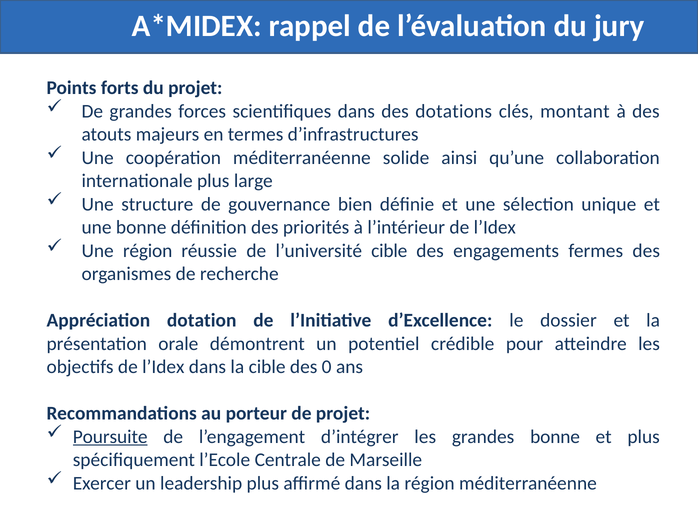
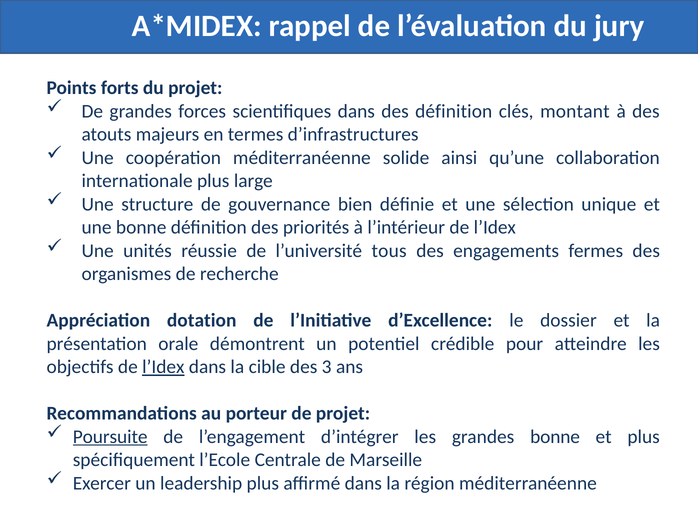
des dotations: dotations -> définition (454, 111)
Une région: région -> unités (148, 251)
l’université cible: cible -> tous (389, 251)
l’Idex underline: none -> present (163, 367)
0: 0 -> 3 (327, 367)
